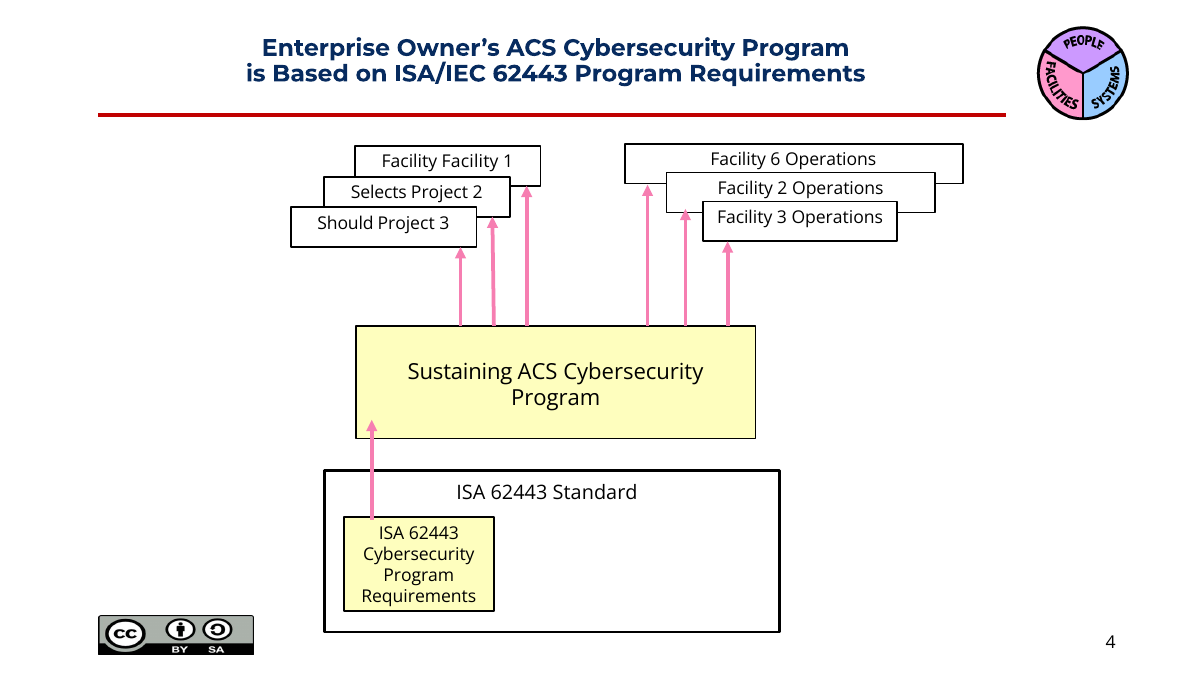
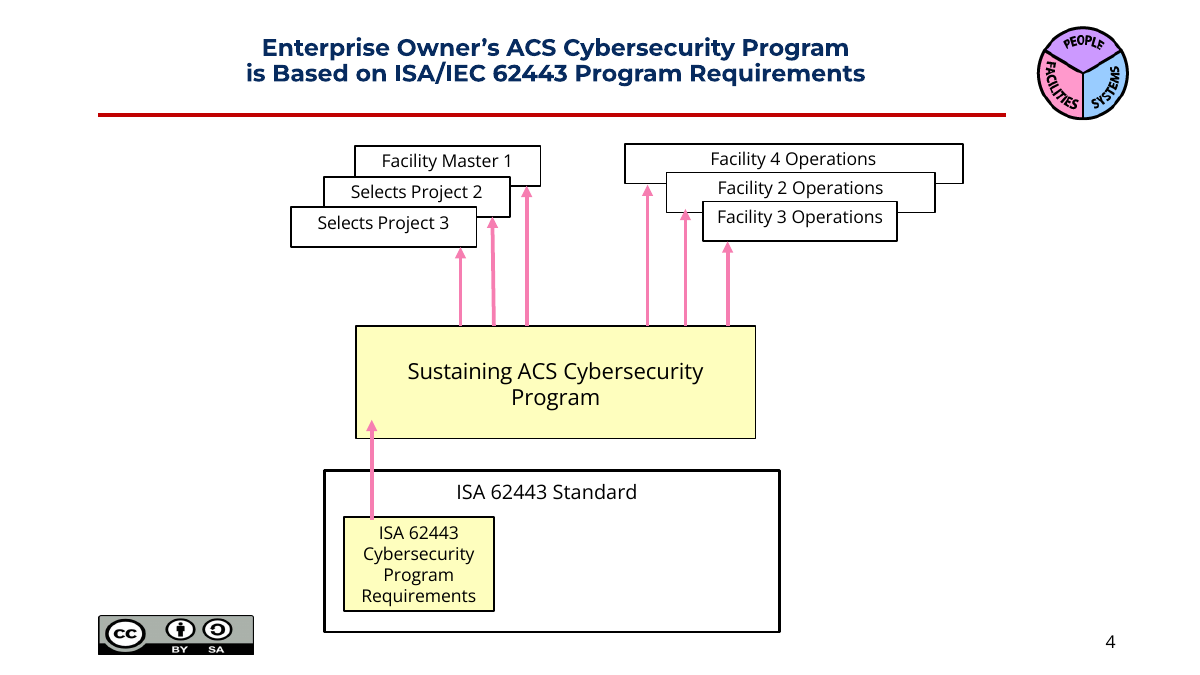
Facility 6: 6 -> 4 (775, 160)
Facility Facility: Facility -> Master (470, 162)
Should: Should -> Selects (346, 223)
